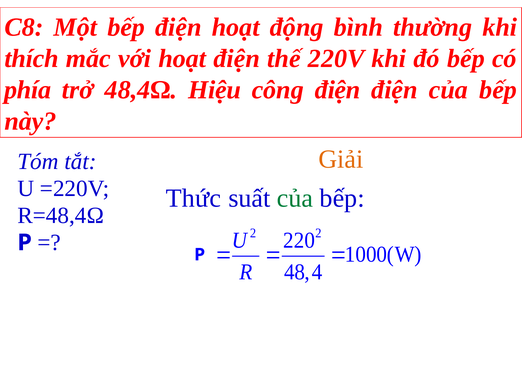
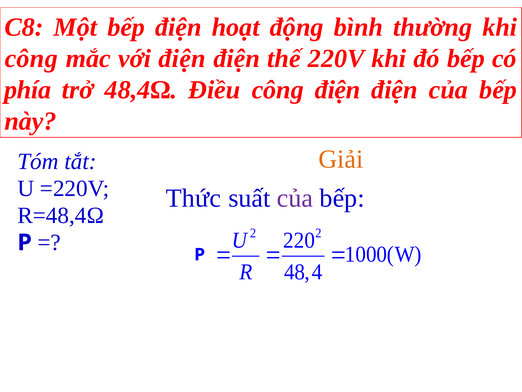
thích: thích -> công (31, 58)
với hoạt: hoạt -> điện (182, 58)
Hiệu: Hiệu -> Điều (214, 90)
của colour: green -> purple (295, 198)
